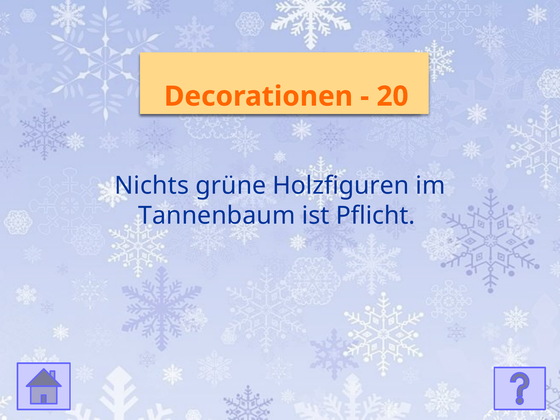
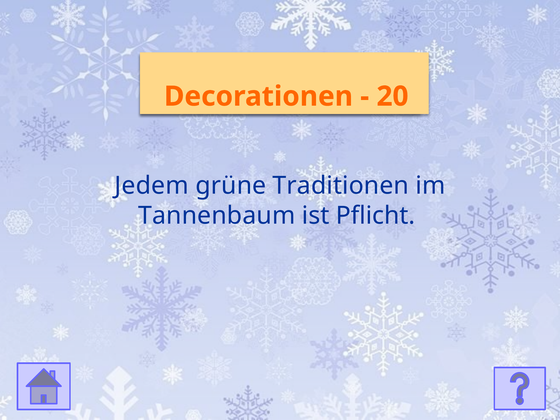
Nichts: Nichts -> Jedem (152, 186)
Holzfiguren: Holzfiguren -> Traditionen (341, 186)
